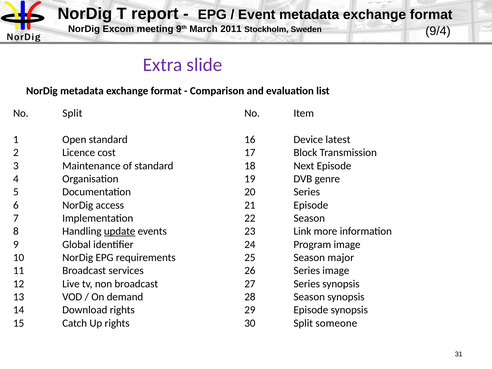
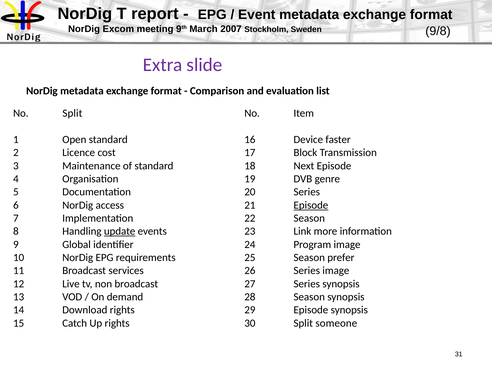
2011: 2011 -> 2007 (231, 29)
9/4: 9/4 -> 9/8 (438, 31)
latest: latest -> faster (338, 140)
Episode underline: none -> present (311, 205)
major: major -> prefer (341, 258)
